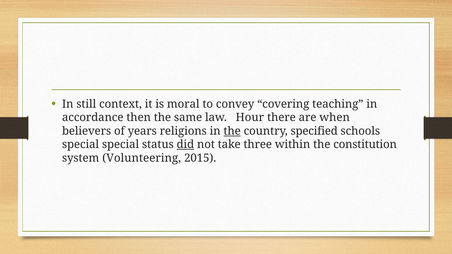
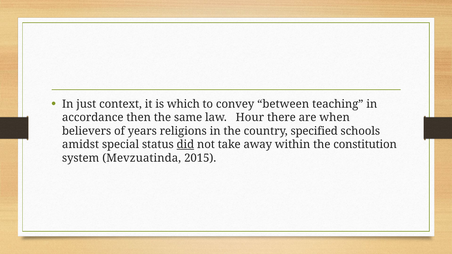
still: still -> just (86, 104)
moral: moral -> which (183, 104)
covering: covering -> between (283, 104)
the underline: present -> none (232, 131)
special: special -> amidst (80, 145)
three: three -> away (258, 145)
Volunteering: Volunteering -> Mevzuatinda (142, 158)
